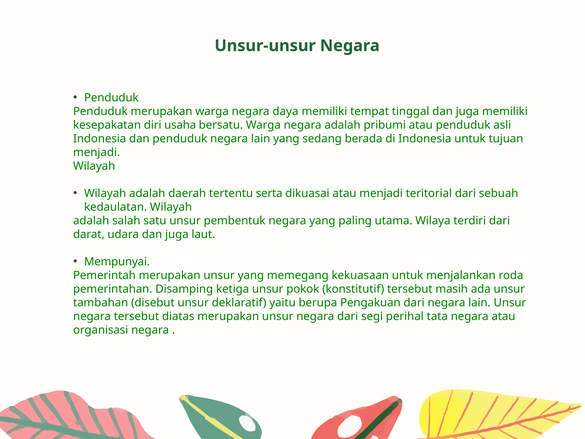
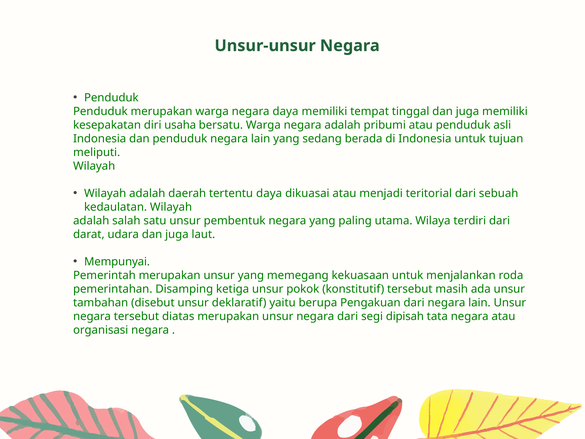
menjadi: menjadi -> meliputi (97, 152)
tertentu serta: serta -> daya (269, 193)
perihal: perihal -> dipisah (405, 316)
